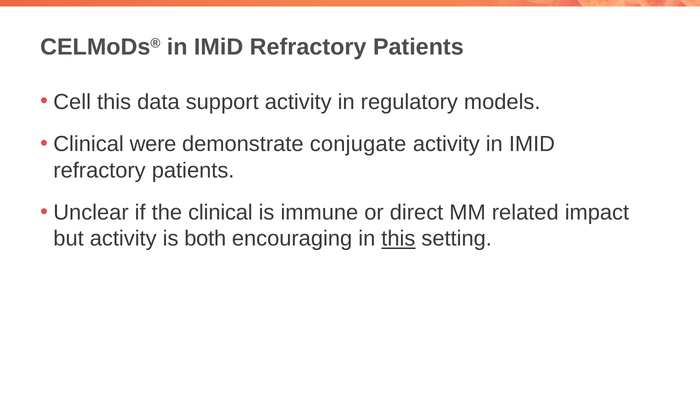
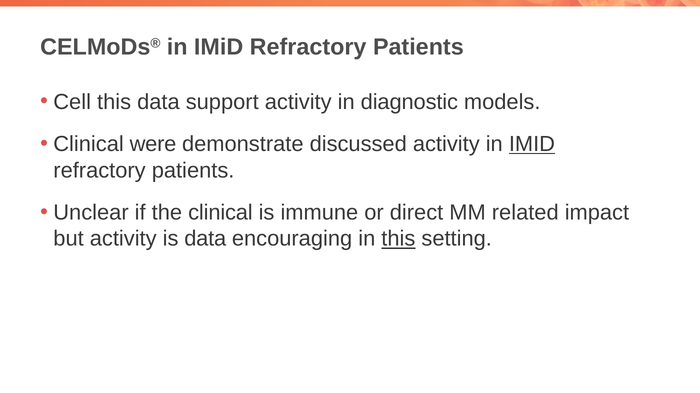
regulatory: regulatory -> diagnostic (409, 102)
conjugate: conjugate -> discussed (358, 144)
IMID underline: none -> present (532, 144)
is both: both -> data (205, 239)
